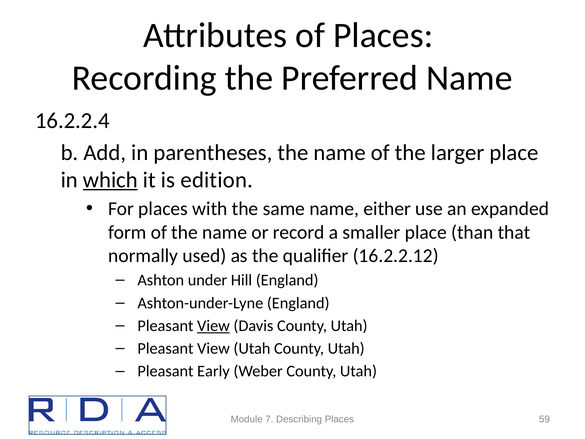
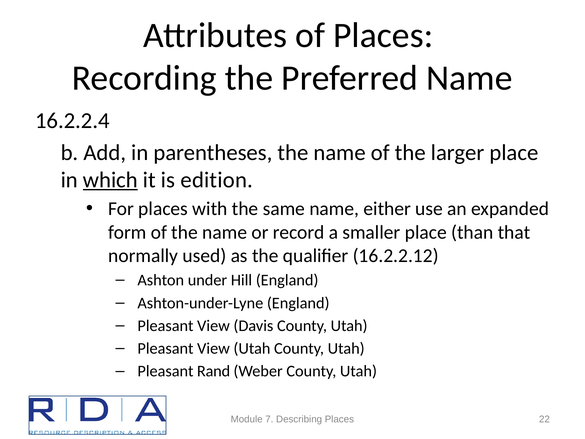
View underline: present -> none (213, 326)
Early: Early -> Rand (214, 371)
59: 59 -> 22 (544, 419)
